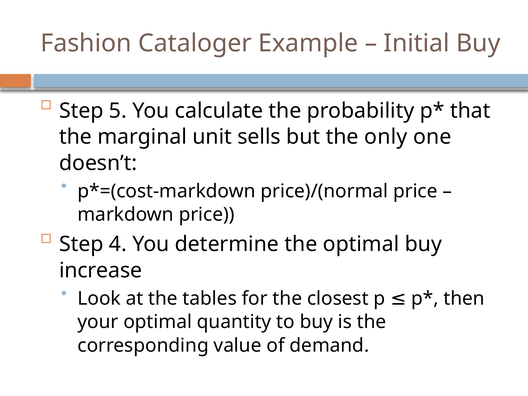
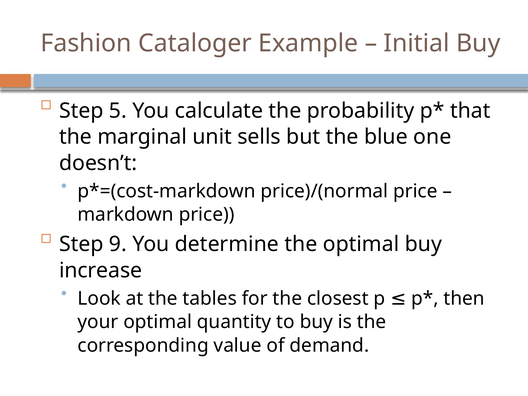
only: only -> blue (386, 137)
4: 4 -> 9 (118, 244)
